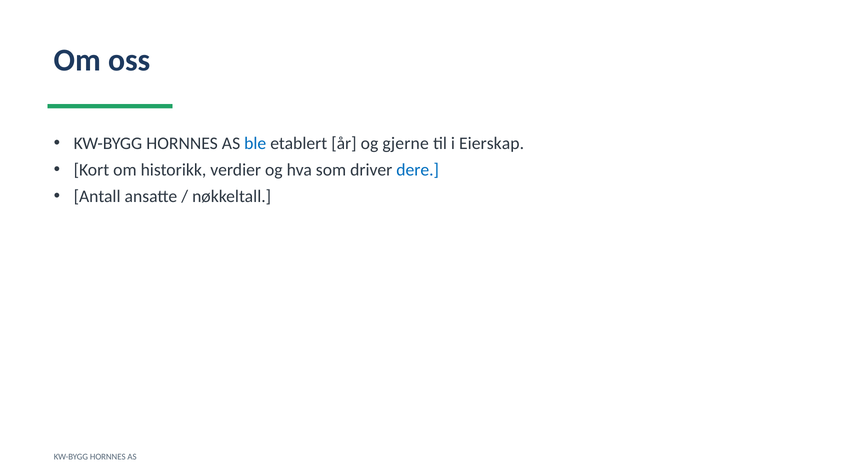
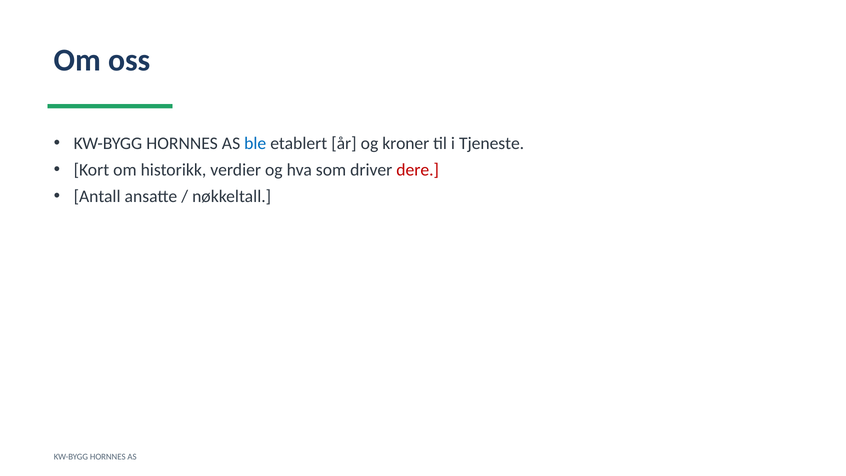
gjerne: gjerne -> kroner (406, 143)
Eierskap: Eierskap -> Tjeneste (492, 143)
dere colour: blue -> red (418, 170)
